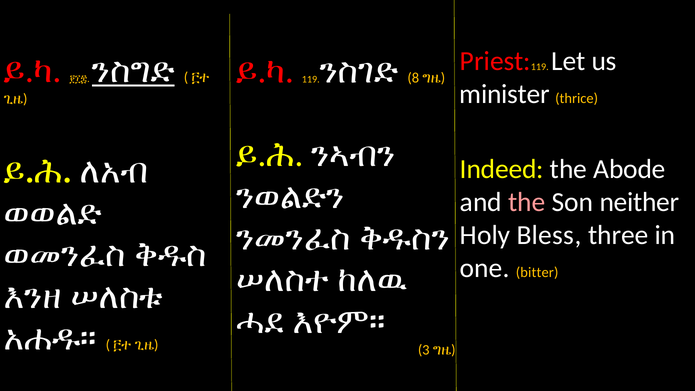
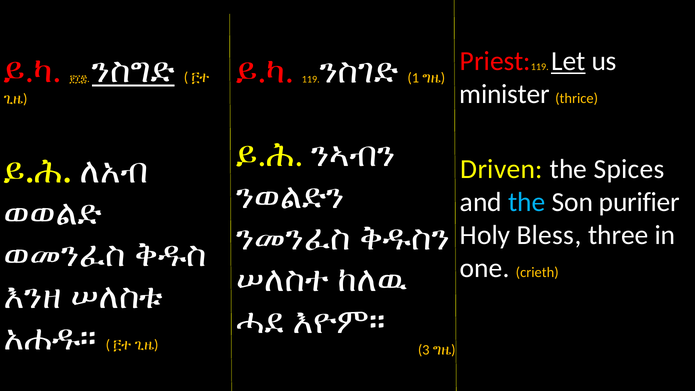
Let underline: none -> present (568, 61)
8: 8 -> 1 (413, 78)
Indeed: Indeed -> Driven (502, 169)
Abode: Abode -> Spices (629, 169)
the colour: pink -> light blue (527, 202)
neither: neither -> purifier (639, 202)
bitter: bitter -> crieth (537, 272)
